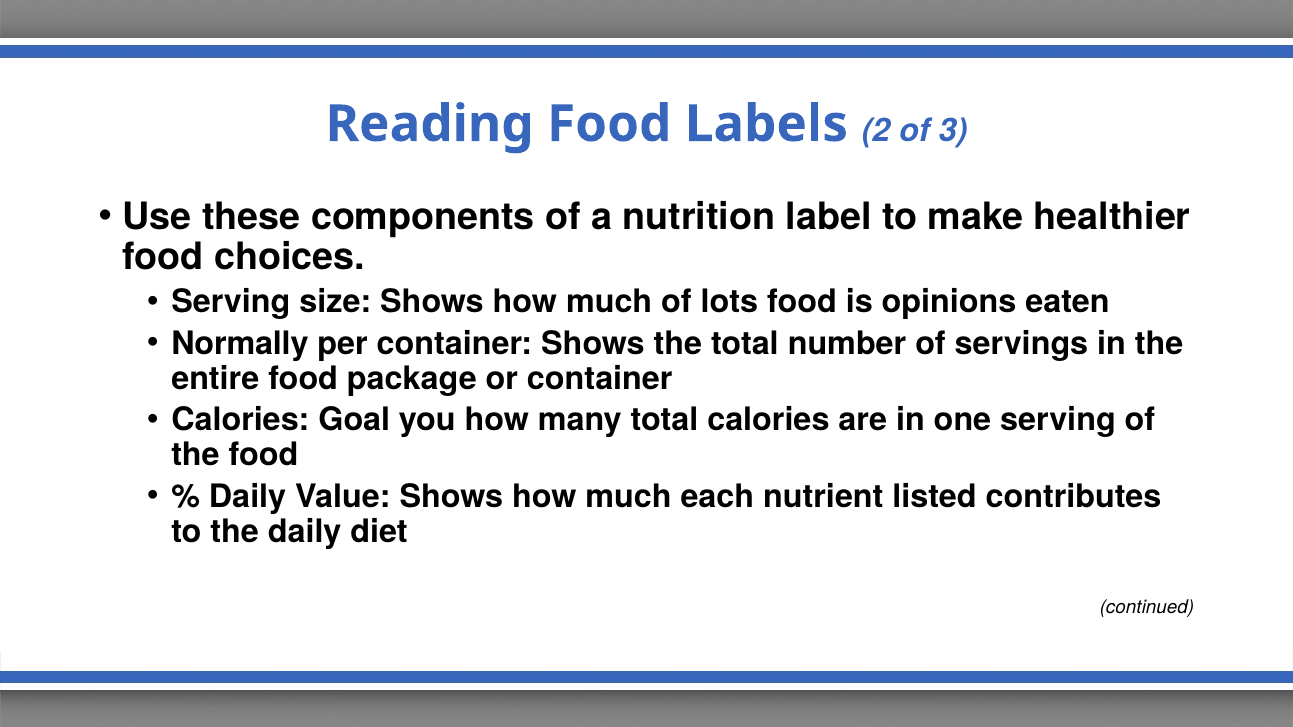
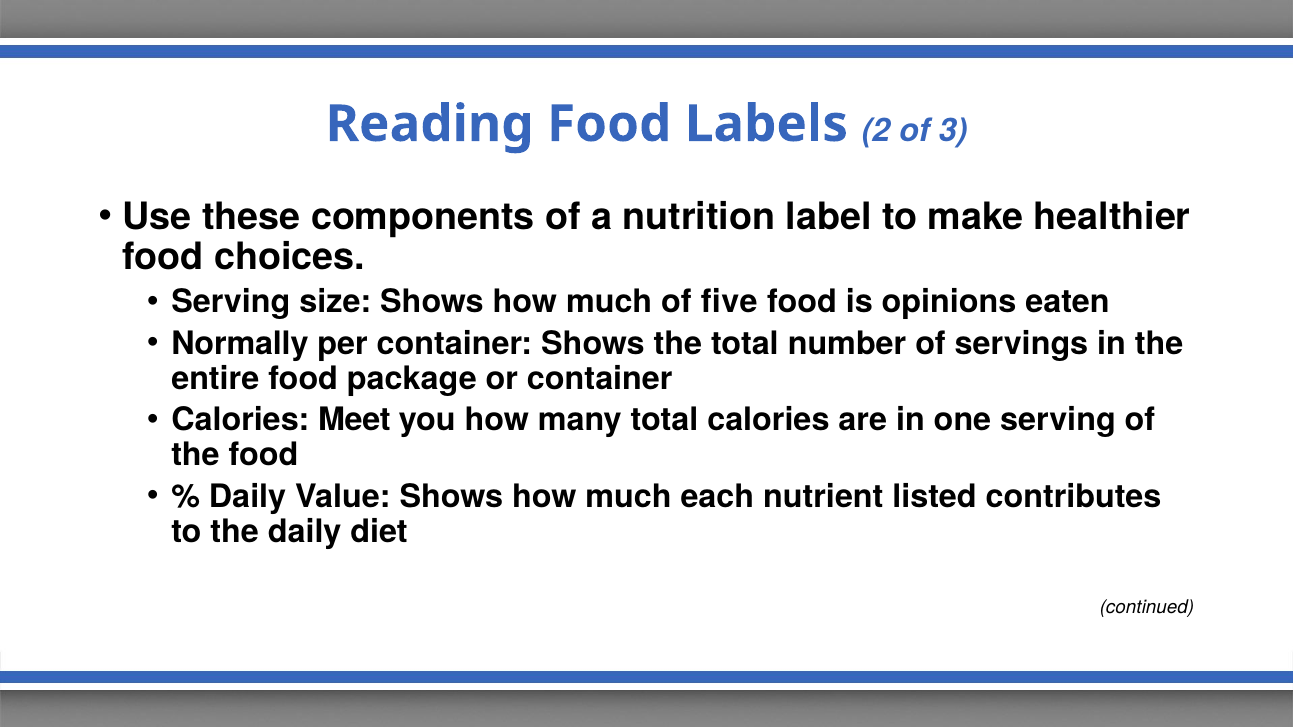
lots: lots -> five (729, 302)
Goal: Goal -> Meet (354, 420)
